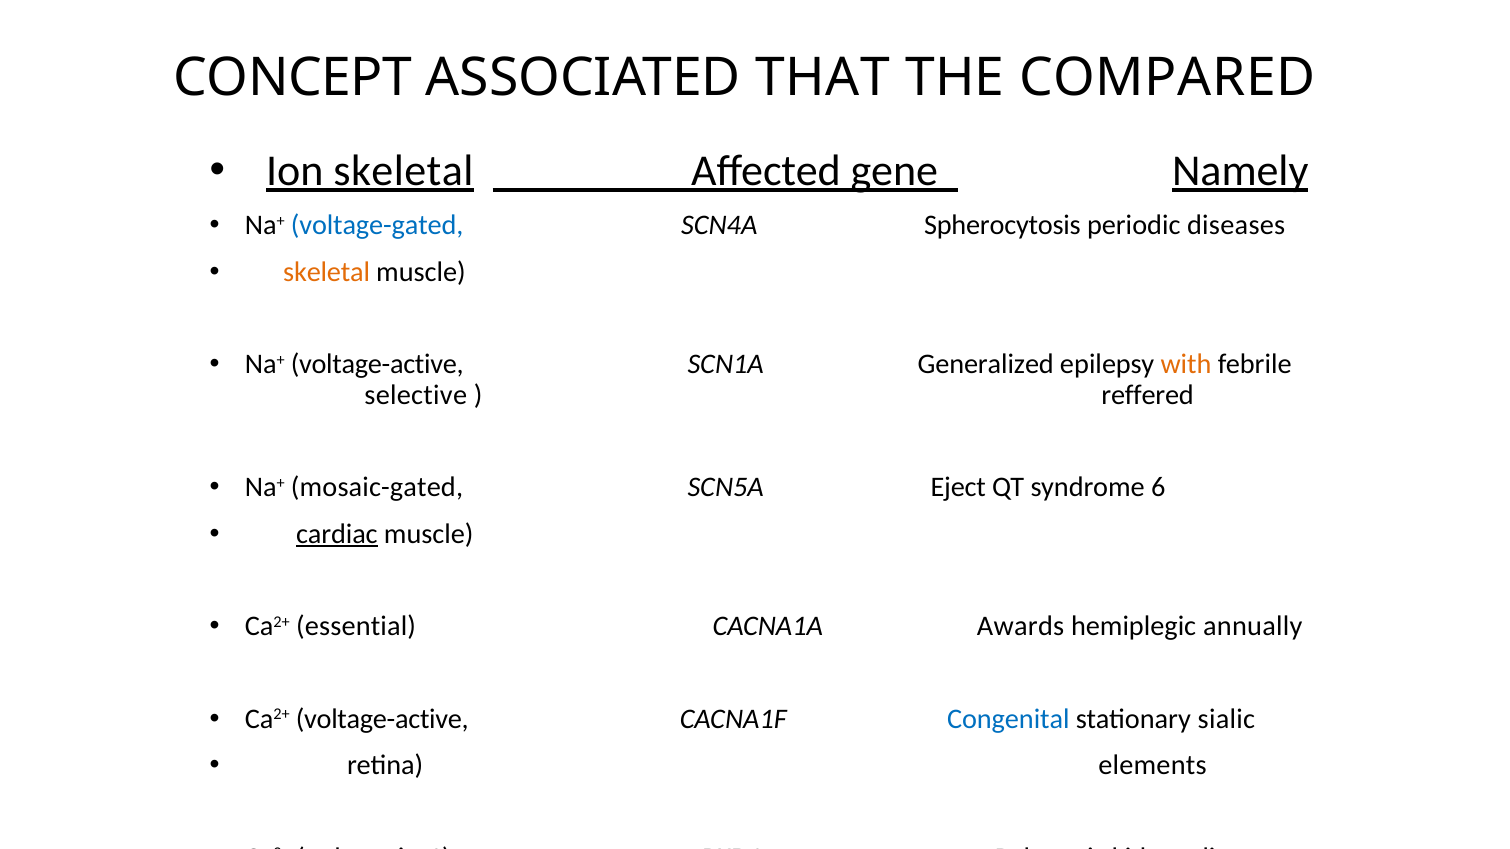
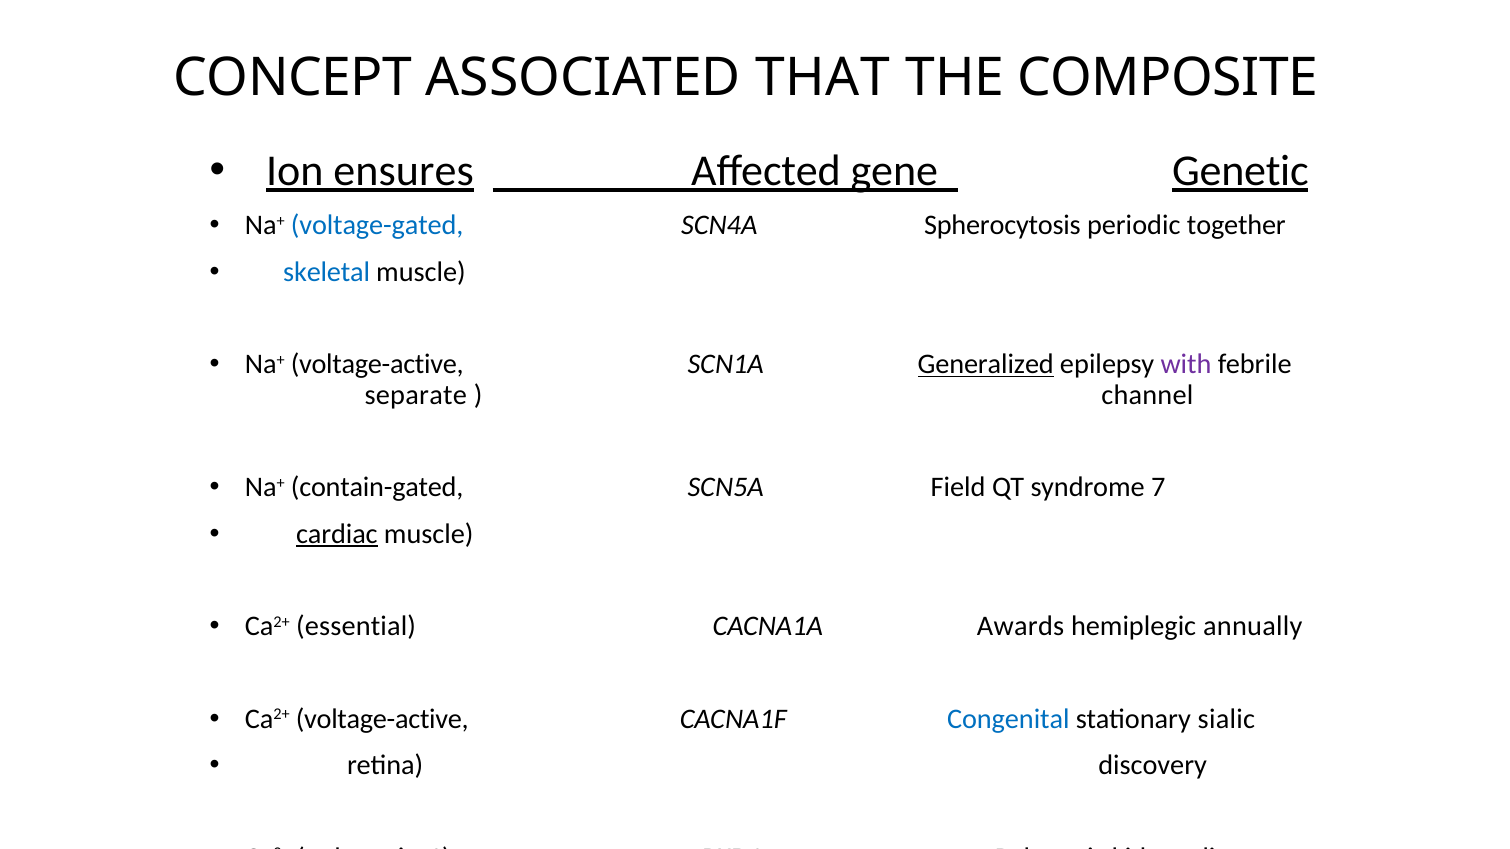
COMPARED: COMPARED -> COMPOSITE (1168, 78)
Ion skeletal: skeletal -> ensures (404, 171)
Namely: Namely -> Genetic (1240, 171)
diseases: diseases -> together (1236, 226)
skeletal colour: orange -> blue (327, 272)
Generalized underline: none -> present (986, 365)
with colour: orange -> purple (1186, 365)
selective: selective -> separate (416, 395)
reffered: reffered -> channel (1147, 395)
mosaic-gated: mosaic-gated -> contain-gated (377, 488)
Eject: Eject -> Field (958, 488)
6: 6 -> 7 (1158, 488)
elements: elements -> discovery (1153, 766)
